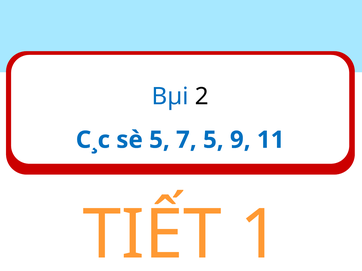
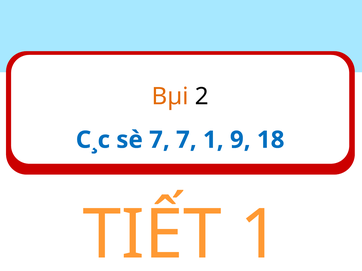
Bµi colour: blue -> orange (170, 97)
sè 5: 5 -> 7 (159, 140)
7 5: 5 -> 1 (213, 140)
11: 11 -> 18 (271, 140)
